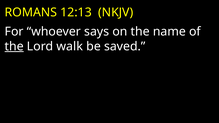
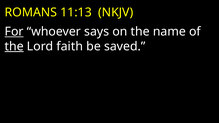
12:13: 12:13 -> 11:13 (76, 12)
For underline: none -> present (14, 32)
walk: walk -> faith (70, 46)
